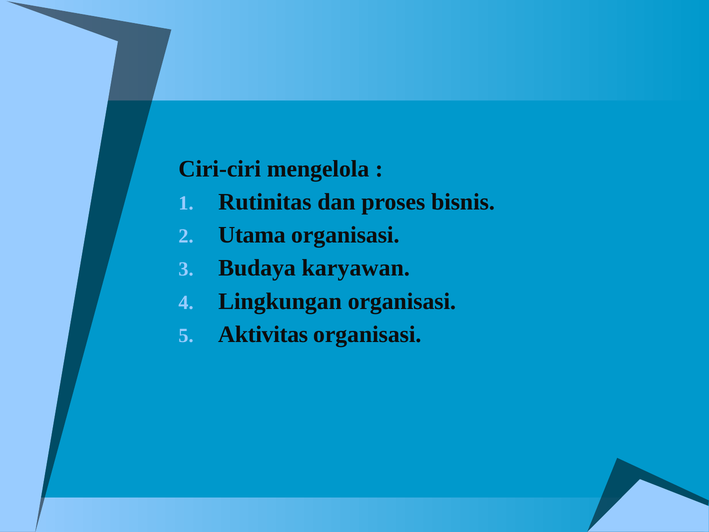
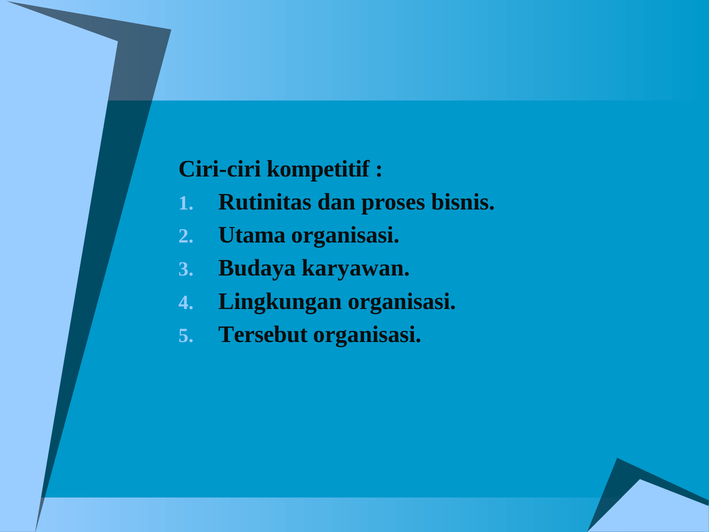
mengelola: mengelola -> kompetitif (318, 169)
Aktivitas: Aktivitas -> Tersebut (263, 334)
